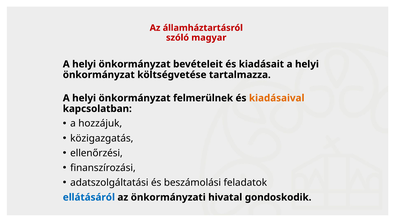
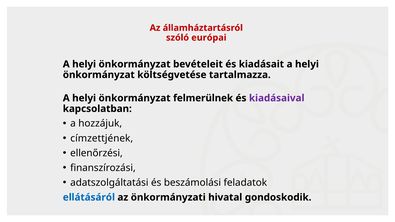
magyar: magyar -> európai (209, 38)
kiadásaival colour: orange -> purple (277, 98)
közigazgatás: közigazgatás -> címzettjének (102, 138)
